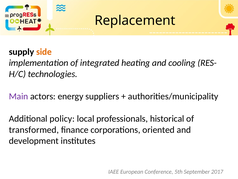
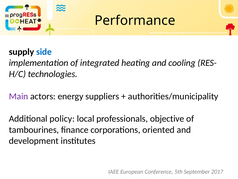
Replacement: Replacement -> Performance (135, 21)
side colour: orange -> blue (44, 52)
historical: historical -> objective (167, 118)
transformed: transformed -> tambourines (34, 129)
